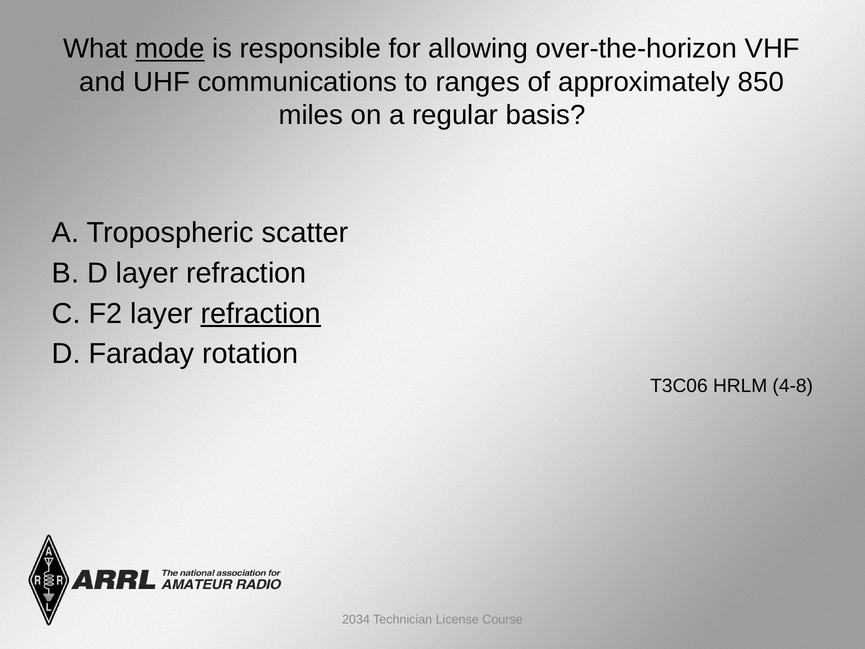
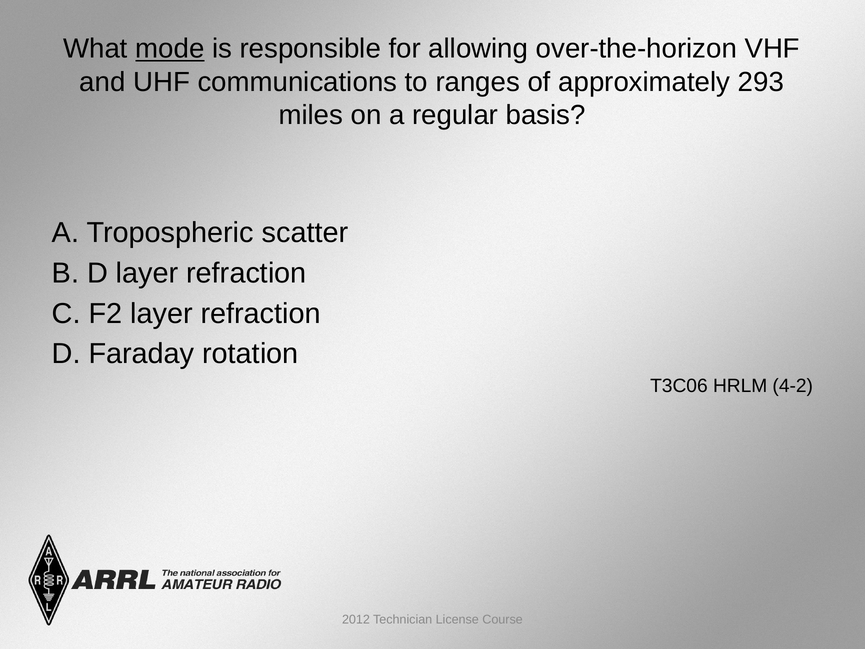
850: 850 -> 293 (761, 82)
refraction underline: present -> none (261, 313)
4-8: 4-8 -> 4-2 (793, 386)
2034: 2034 -> 2012 (356, 619)
